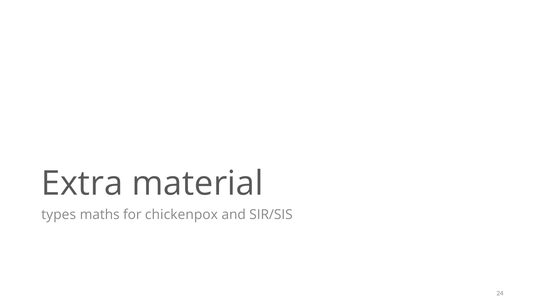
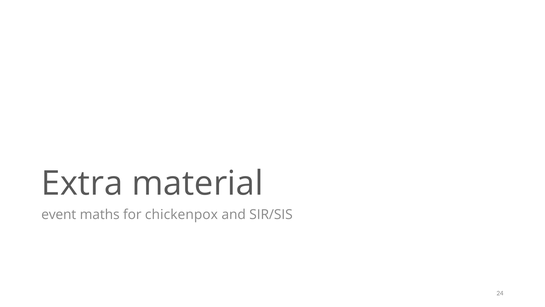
types: types -> event (59, 214)
